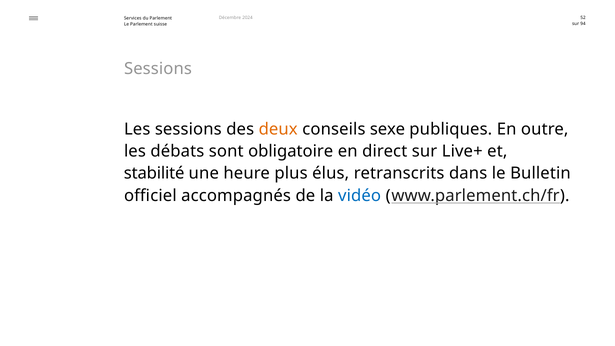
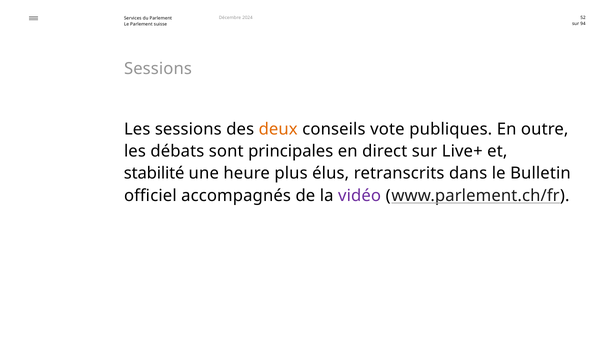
sexe: sexe -> vote (387, 129)
obligatoire: obligatoire -> principales (291, 151)
vidéo colour: blue -> purple (360, 196)
